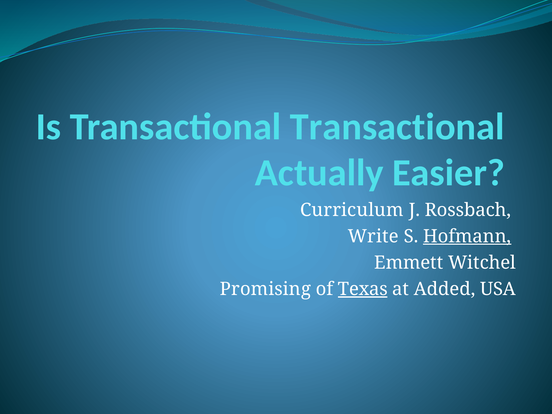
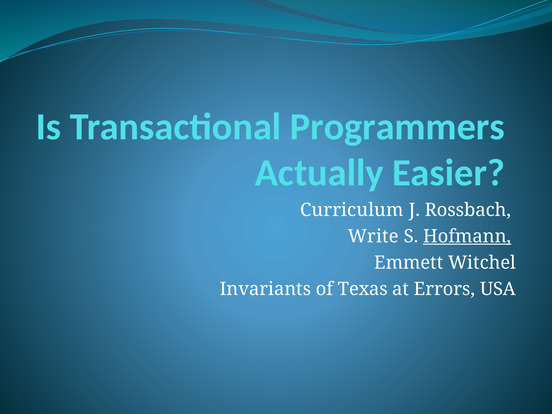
Transactional Transactional: Transactional -> Programmers (397, 127)
Promising: Promising -> Invariants (265, 289)
Texas underline: present -> none (363, 289)
Added: Added -> Errors (445, 289)
